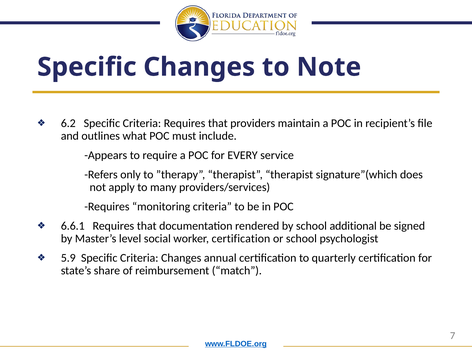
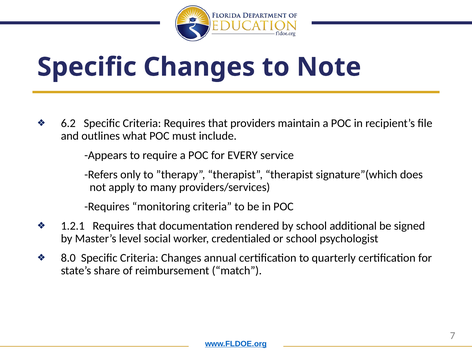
6.6.1: 6.6.1 -> 1.2.1 (73, 226)
worker certification: certification -> credentialed (241, 239)
5.9: 5.9 -> 8.0 (68, 258)
